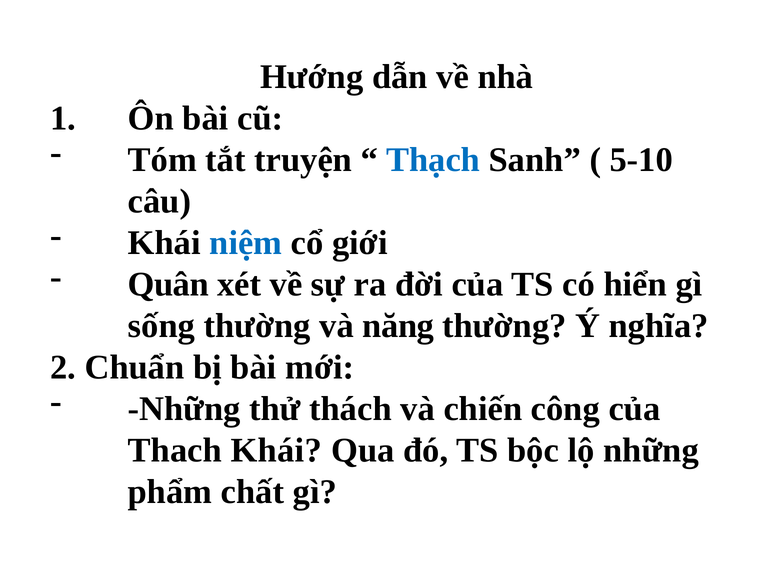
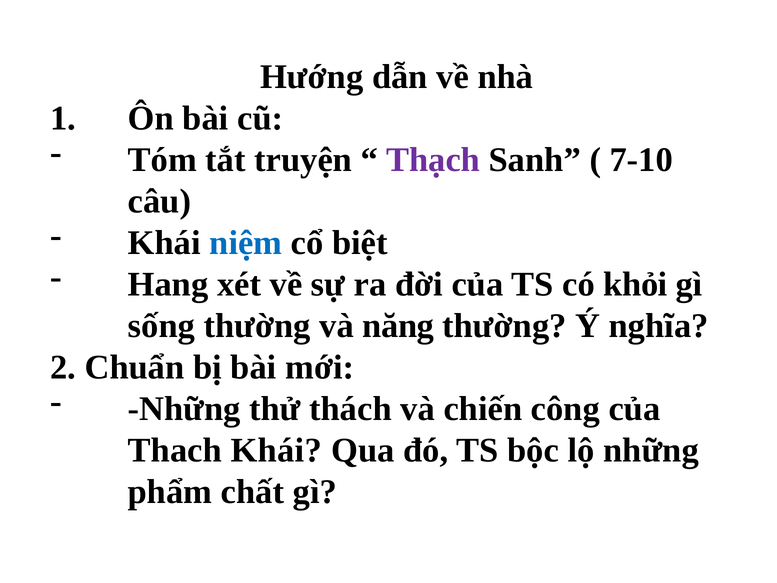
Thạch colour: blue -> purple (433, 160)
5-10: 5-10 -> 7-10 (641, 160)
giới: giới -> biệt (360, 243)
Quân: Quân -> Hang (168, 284)
hiển: hiển -> khỏi (635, 284)
